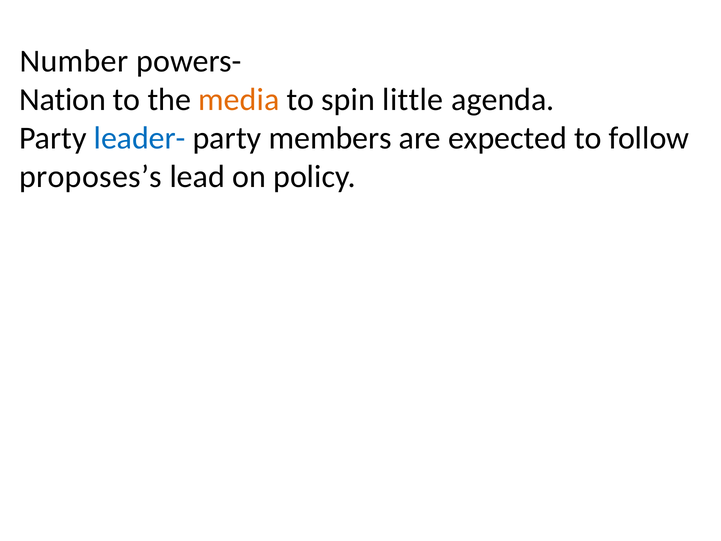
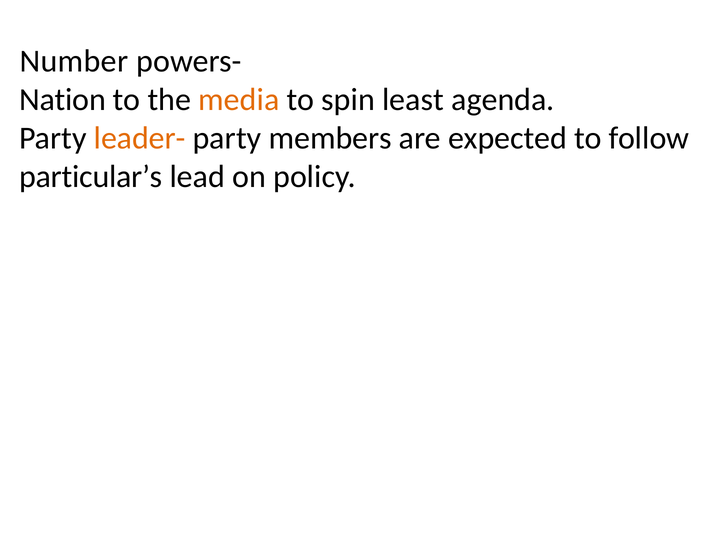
little: little -> least (413, 100)
leader- colour: blue -> orange (140, 138)
proposes’s: proposes’s -> particular’s (91, 176)
